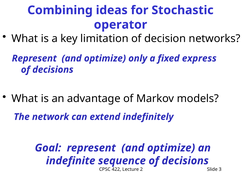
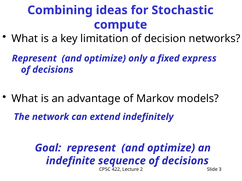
operator: operator -> compute (120, 25)
